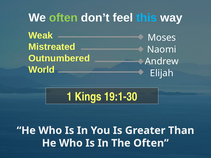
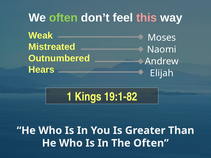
this colour: light blue -> pink (147, 18)
World: World -> Hears (41, 70)
19:1-30: 19:1-30 -> 19:1-82 (121, 97)
